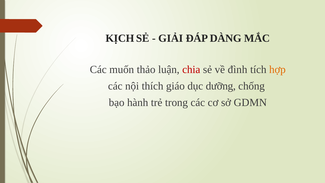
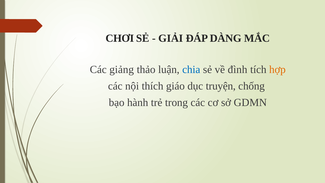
KỊCH: KỊCH -> CHƠI (120, 38)
muốn: muốn -> giảng (122, 70)
chia colour: red -> blue (191, 70)
dưỡng: dưỡng -> truyện (221, 86)
